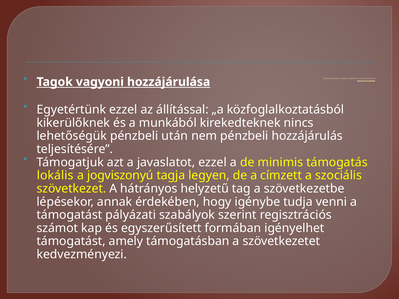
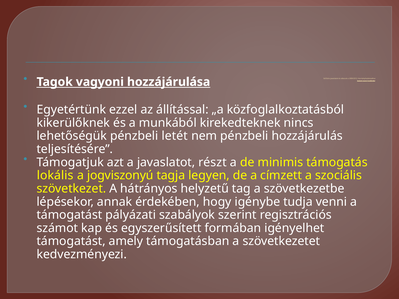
után: után -> letét (175, 136)
javaslatot ezzel: ezzel -> részt (212, 162)
